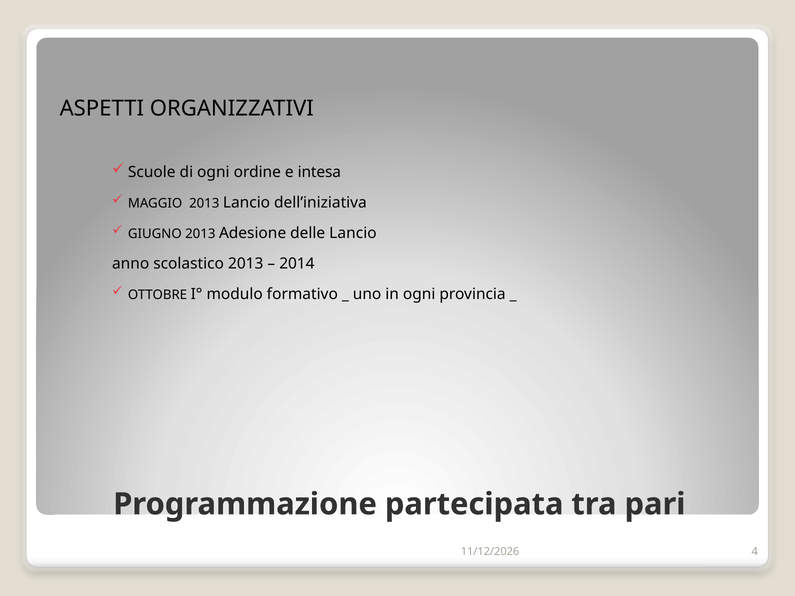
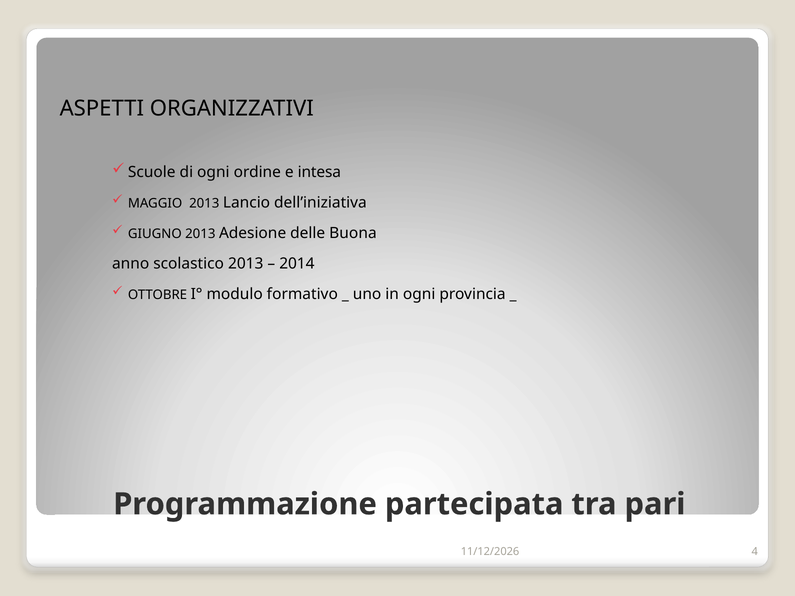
delle Lancio: Lancio -> Buona (353, 233)
